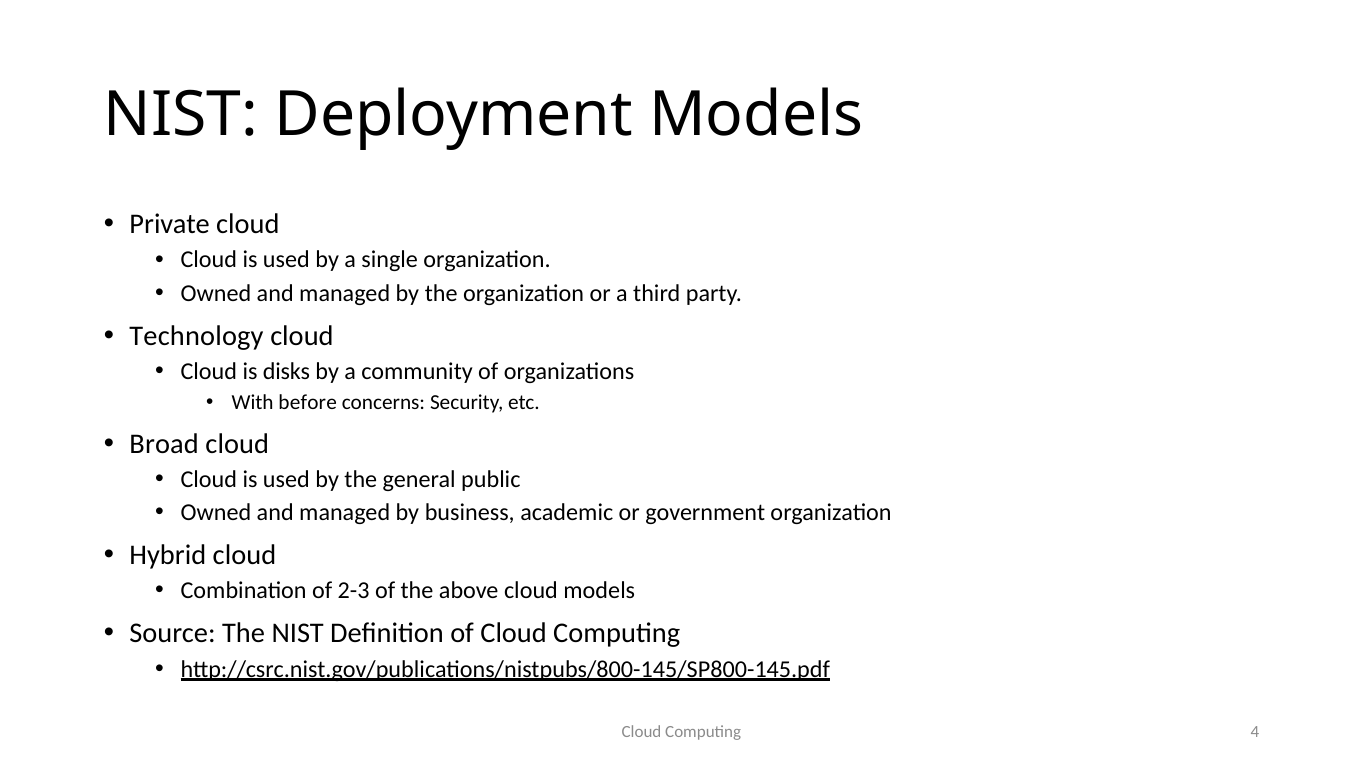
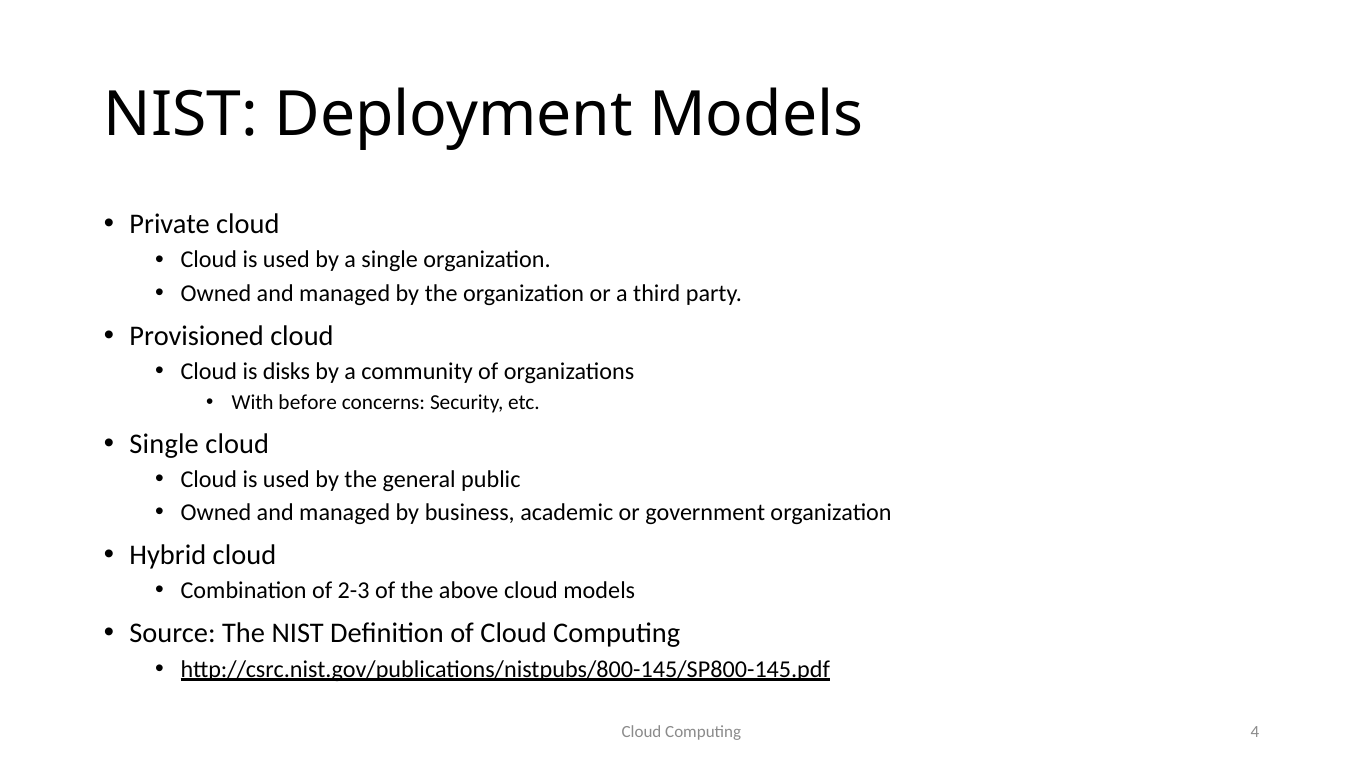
Technology: Technology -> Provisioned (197, 336)
Broad: Broad -> Single (164, 444)
